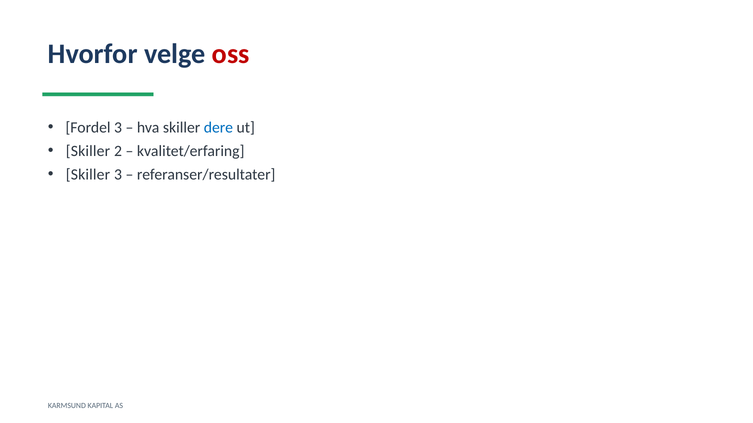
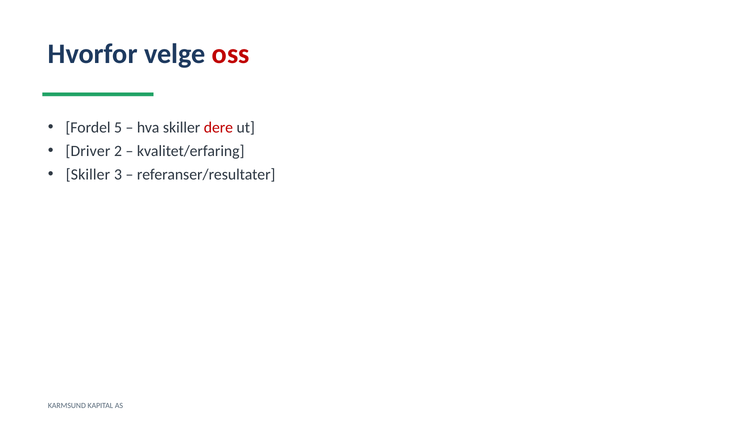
Fordel 3: 3 -> 5 (118, 128)
dere colour: blue -> red (218, 128)
Skiller: Skiller -> Driver (88, 151)
